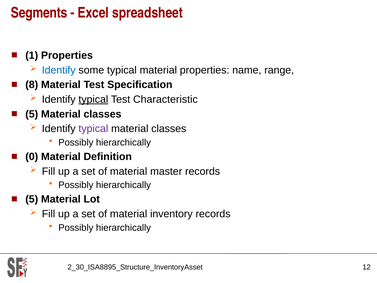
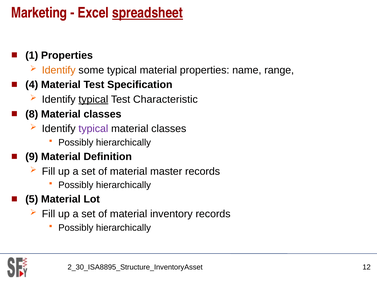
Segments: Segments -> Marketing (39, 13)
spreadsheet underline: none -> present (148, 13)
Identify colour: blue -> orange (59, 70)
8: 8 -> 4 (32, 85)
5: 5 -> 8 (32, 114)
0: 0 -> 9 (32, 156)
